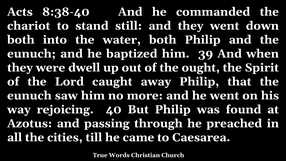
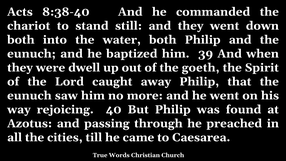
ought: ought -> goeth (201, 68)
